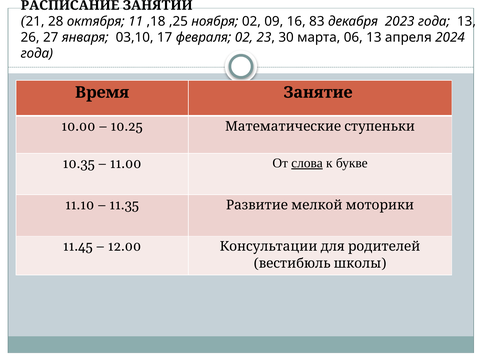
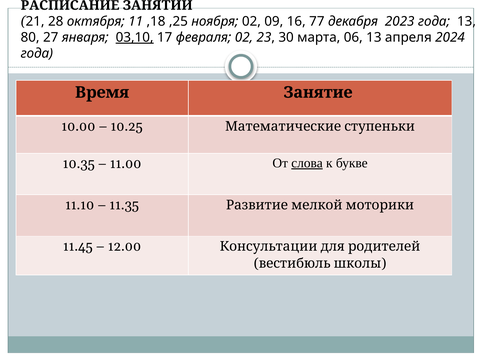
83: 83 -> 77 (317, 21)
26: 26 -> 80 (30, 38)
03,10 underline: none -> present (135, 38)
